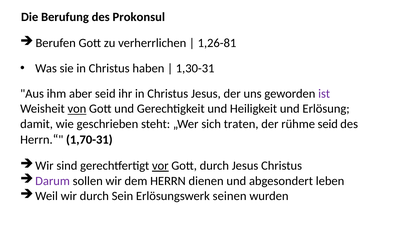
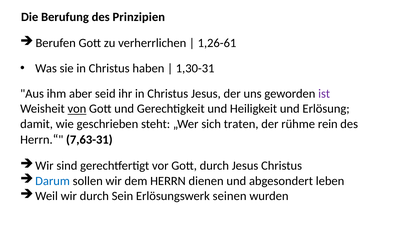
Prokonsul: Prokonsul -> Prinzipien (139, 17)
1,26-81: 1,26-81 -> 1,26-61 (217, 43)
rühme seid: seid -> rein (328, 124)
1,70-31: 1,70-31 -> 7,63-31 (89, 140)
vor underline: present -> none (160, 165)
Darum colour: purple -> blue (53, 181)
